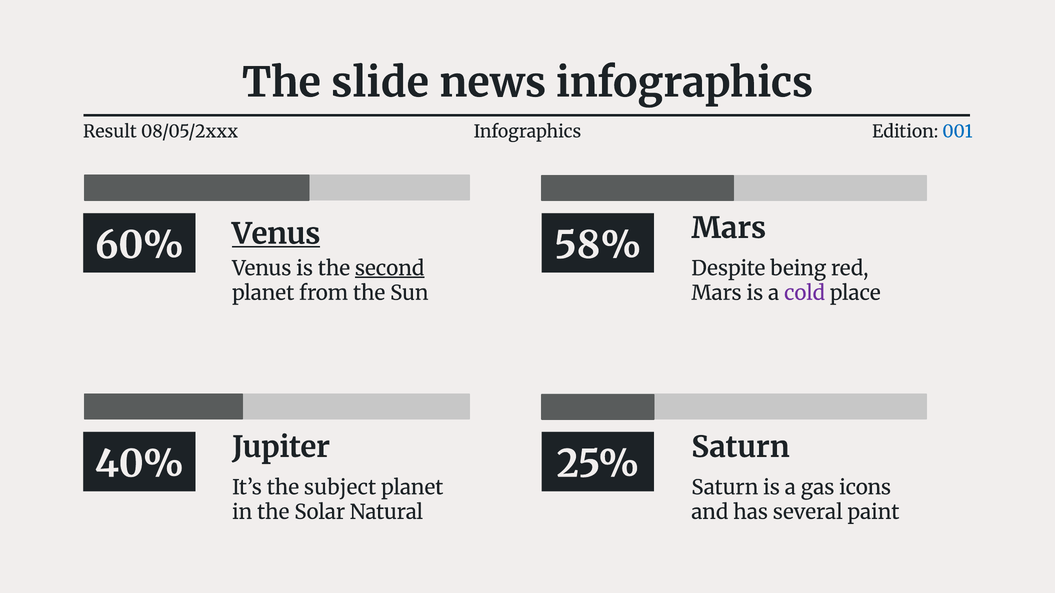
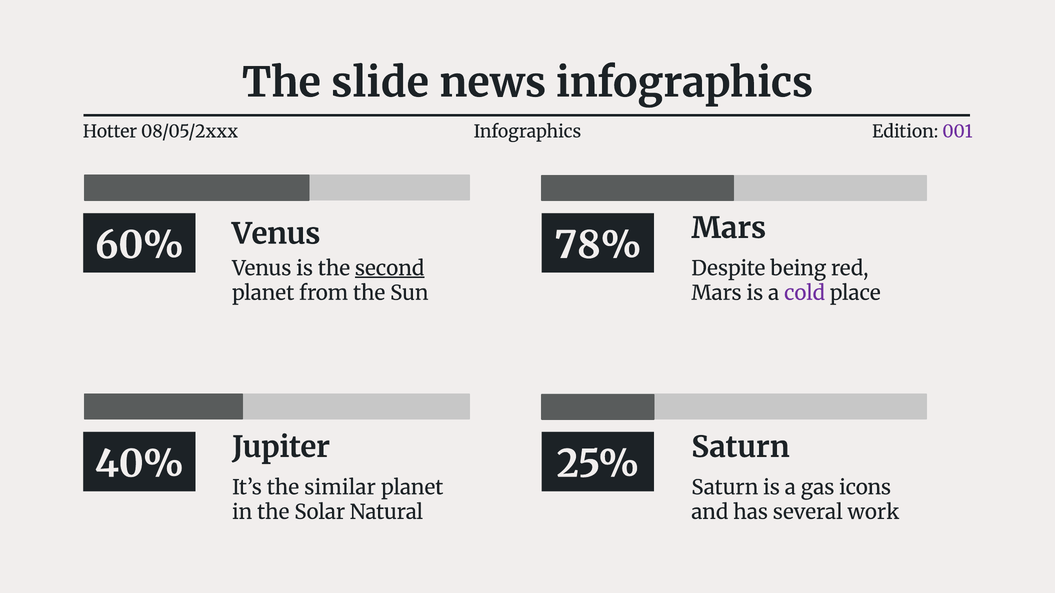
Result: Result -> Hotter (110, 132)
001 colour: blue -> purple (957, 132)
Venus underline: present -> none (276, 234)
58%: 58% -> 78% (598, 246)
subject: subject -> similar (340, 488)
paint: paint -> work (873, 513)
